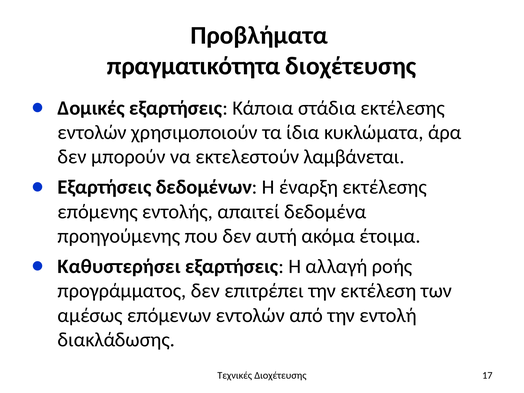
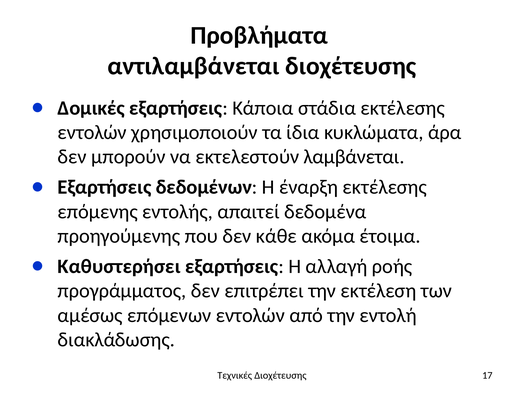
πραγματικότητα: πραγματικότητα -> αντιλαμβάνεται (193, 66)
αυτή: αυτή -> κάθε (276, 236)
